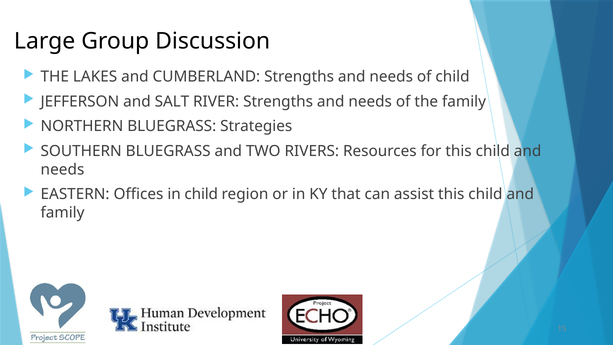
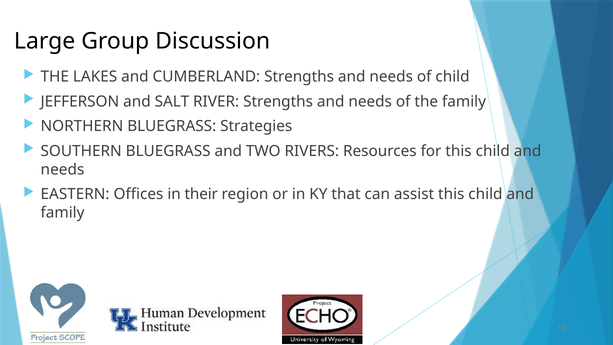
in child: child -> their (201, 194)
